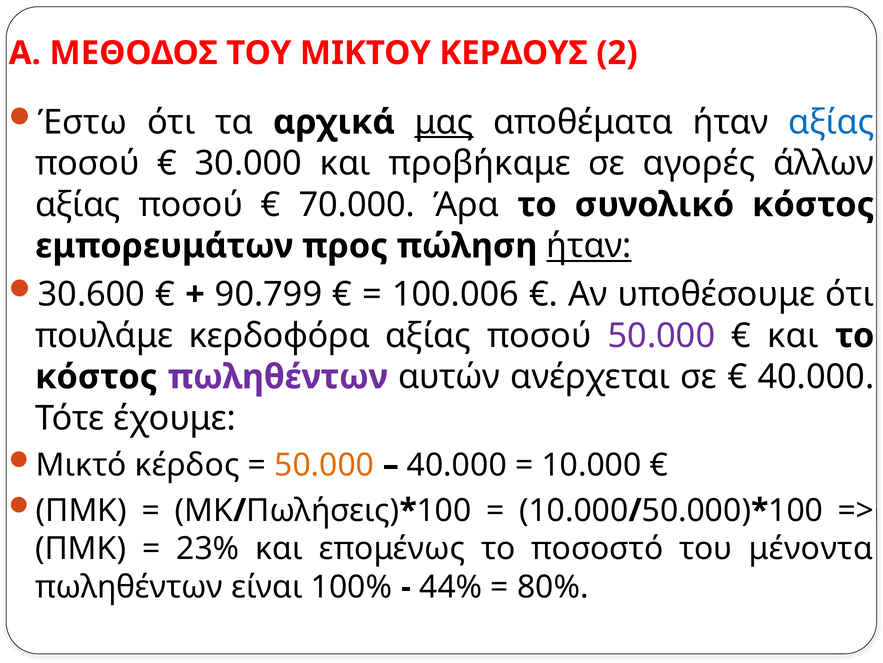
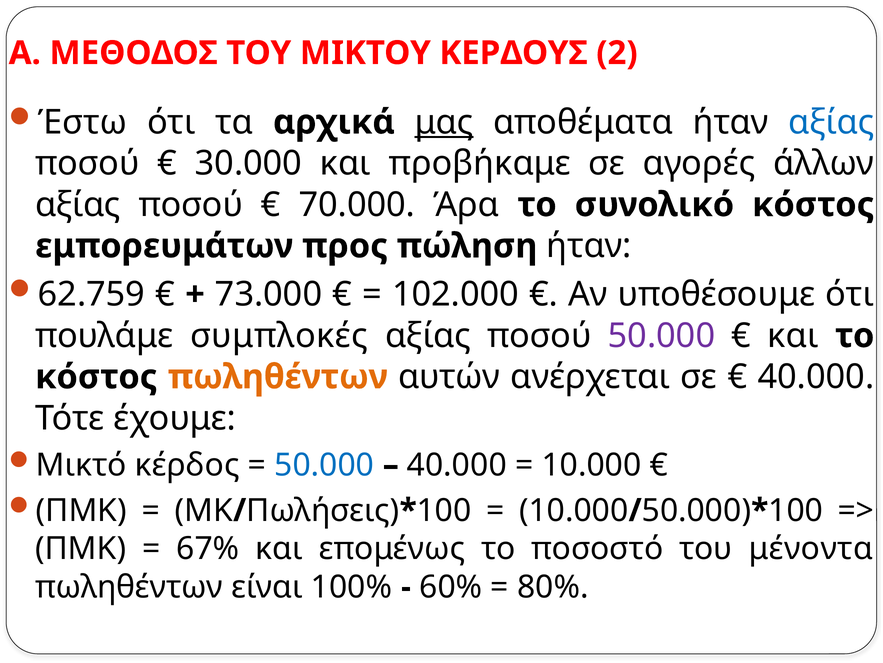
ήταν underline: present -> none (589, 246)
30.600: 30.600 -> 62.759 (91, 294)
90.799: 90.799 -> 73.000 (269, 294)
100.006: 100.006 -> 102.000 (455, 294)
κερδοφόρα: κερδοφόρα -> συμπλοκές (279, 335)
πωληθέντων colour: purple -> orange (278, 377)
50.000 colour: orange -> blue (324, 465)
23%: 23% -> 67% (208, 548)
44%: 44% -> 60% (451, 586)
